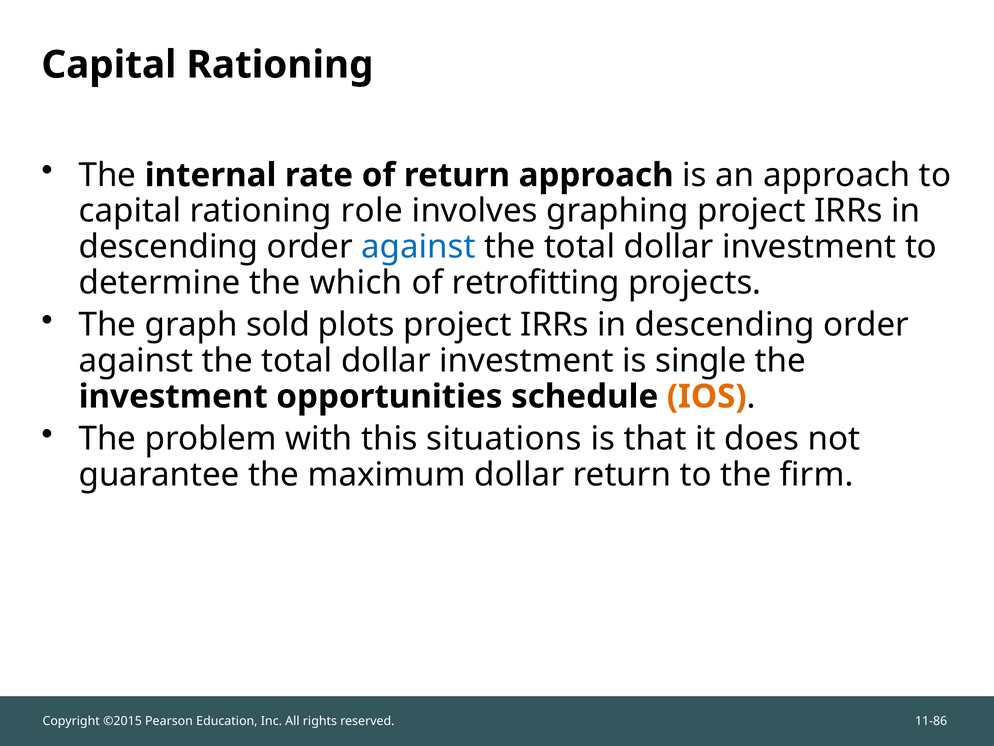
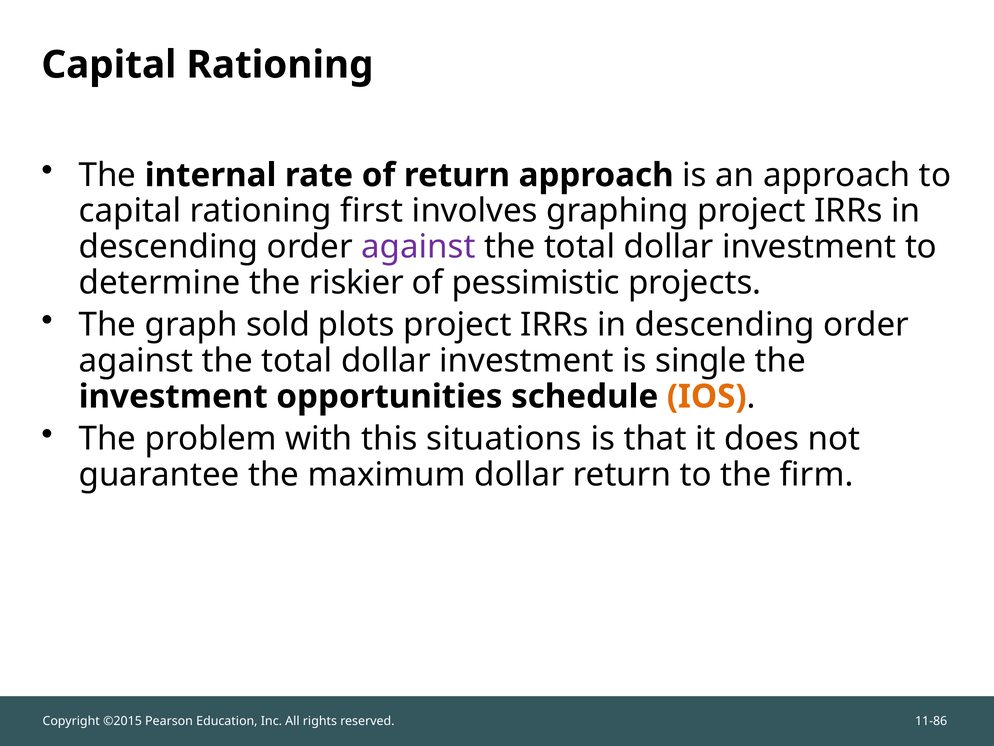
role: role -> first (372, 211)
against colour: blue -> purple (419, 247)
which: which -> riskier (356, 282)
retrofitting: retrofitting -> pessimistic (536, 282)
